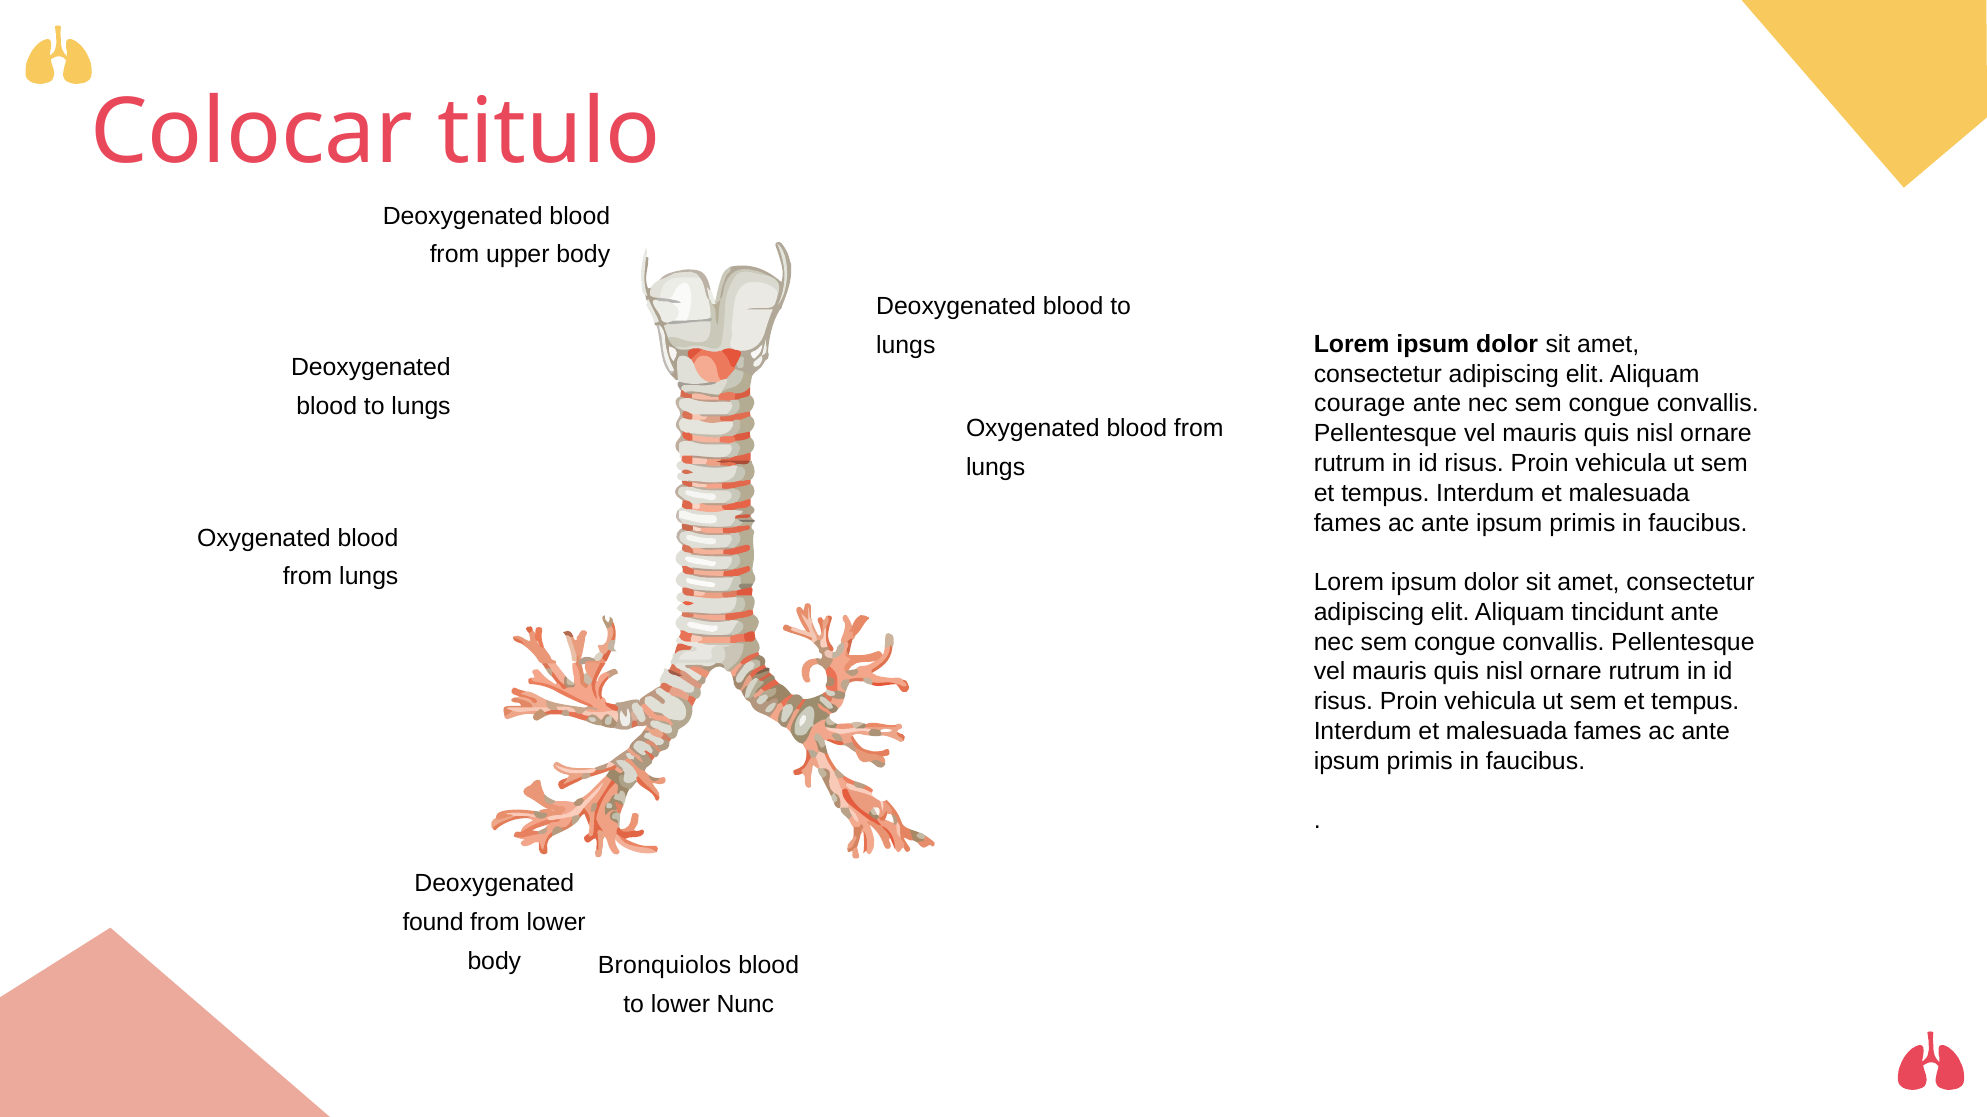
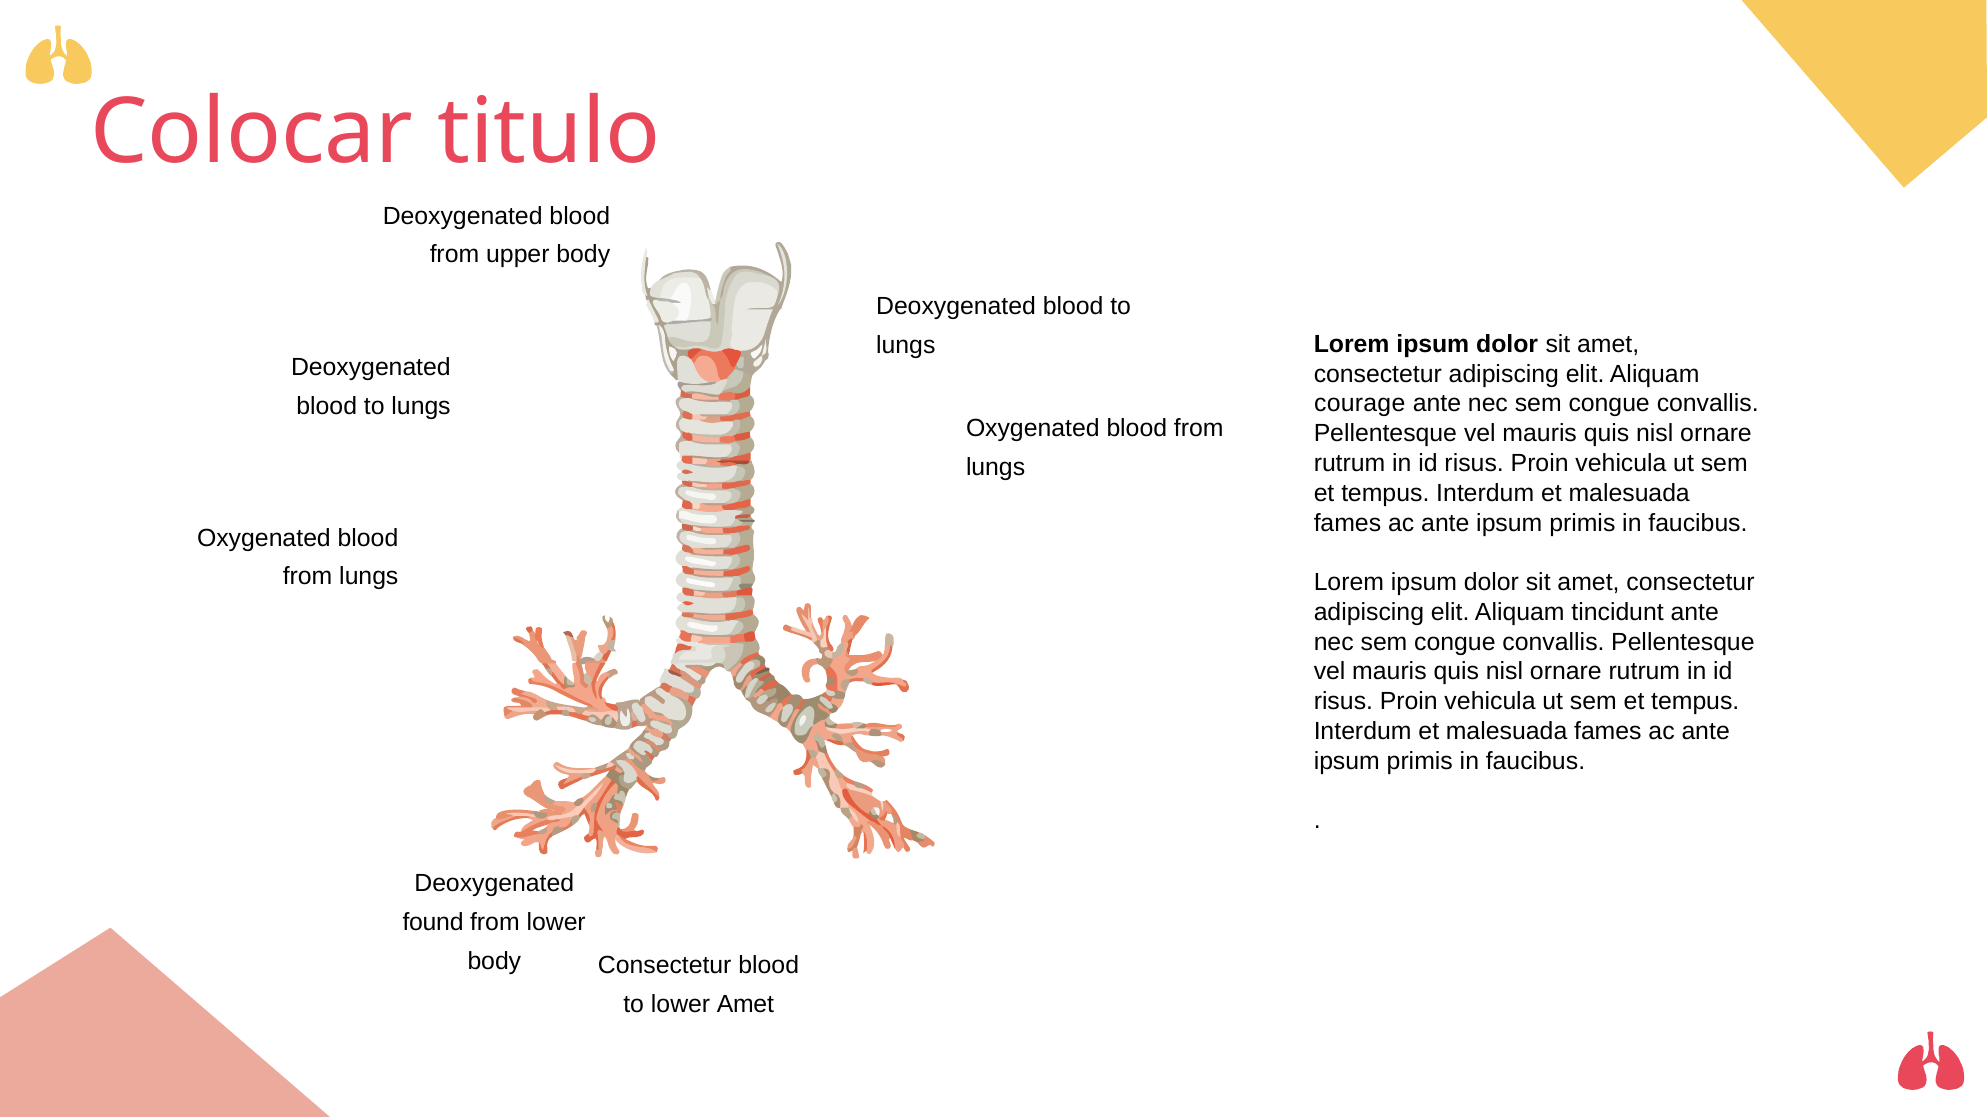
body Bronquiolos: Bronquiolos -> Consectetur (665, 966)
lower Nunc: Nunc -> Amet (745, 1005)
